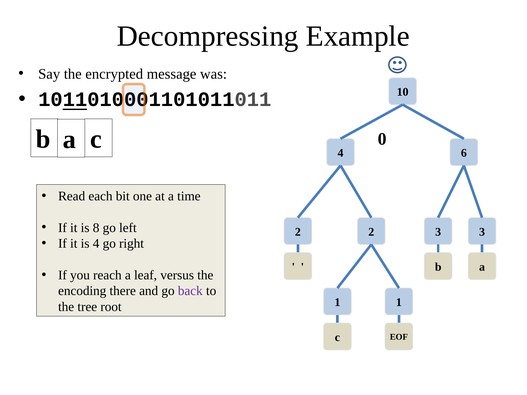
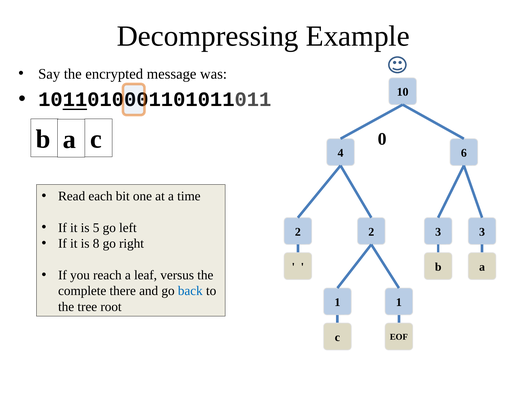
8: 8 -> 5 (96, 228)
is 4: 4 -> 8 (96, 244)
encoding: encoding -> complete (82, 291)
back colour: purple -> blue (190, 291)
